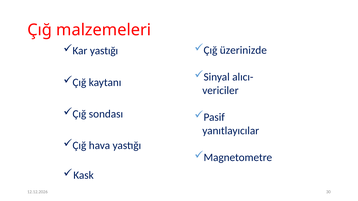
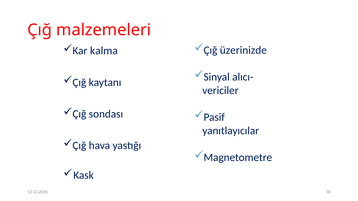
Kar yastığı: yastığı -> kalma (104, 51)
